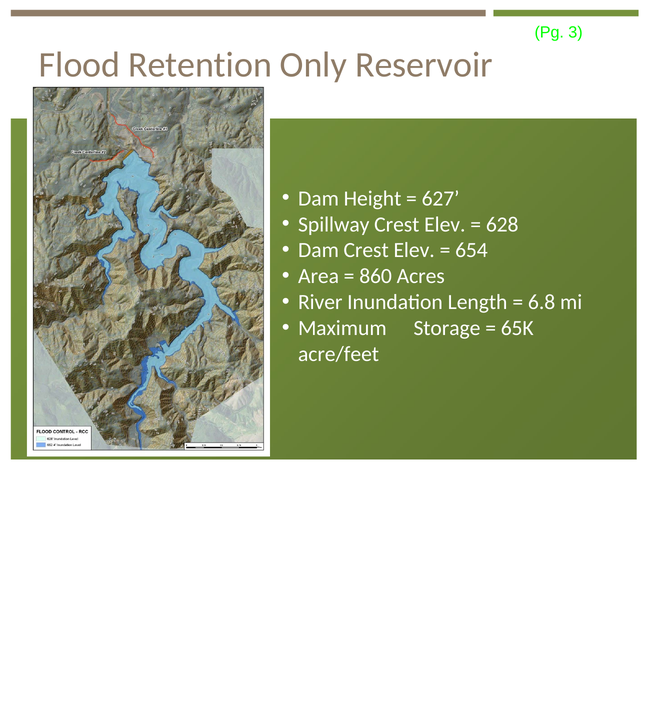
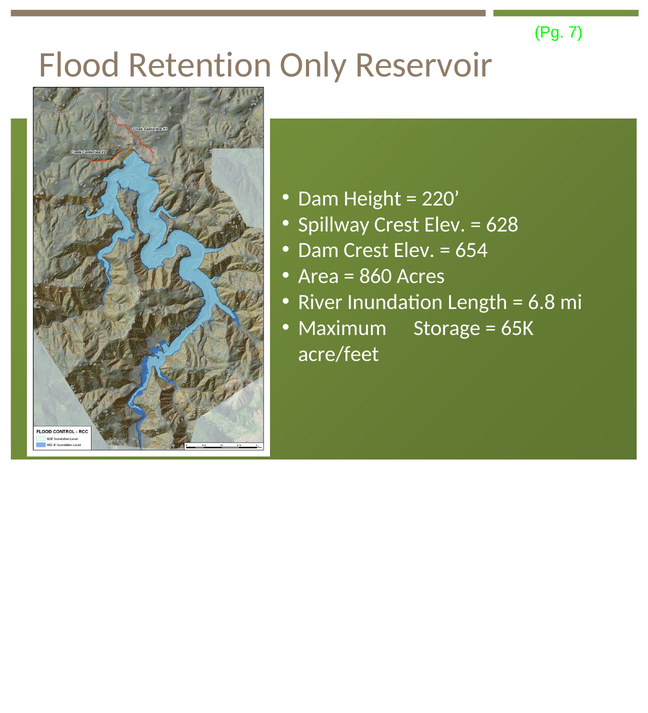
3: 3 -> 7 (576, 32)
627: 627 -> 220 (441, 198)
